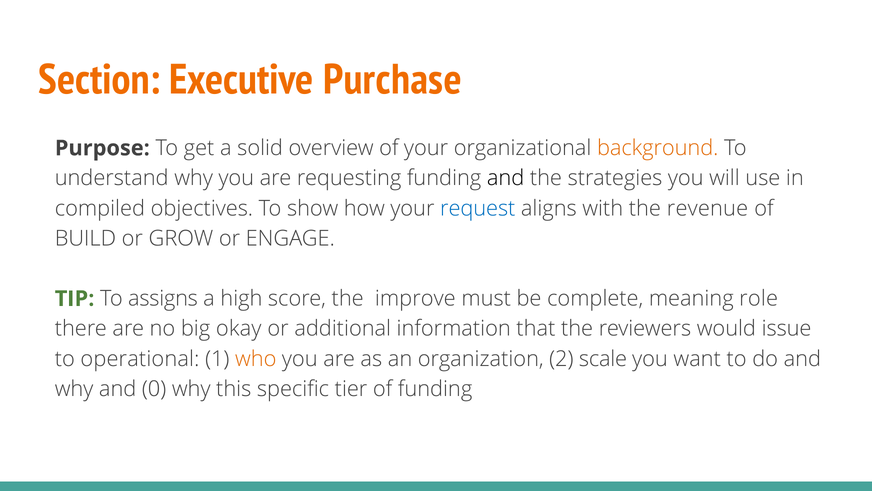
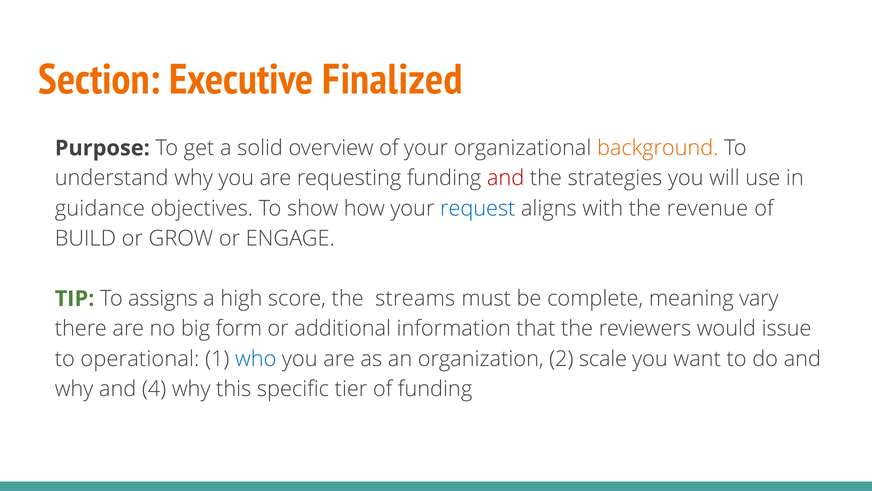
Purchase: Purchase -> Finalized (392, 80)
and colour: black -> red (506, 178)
compiled: compiled -> guidance (100, 208)
improve: improve -> streams (415, 298)
role: role -> vary (759, 298)
okay: okay -> form (239, 328)
who colour: orange -> blue (256, 359)
0: 0 -> 4 (154, 389)
